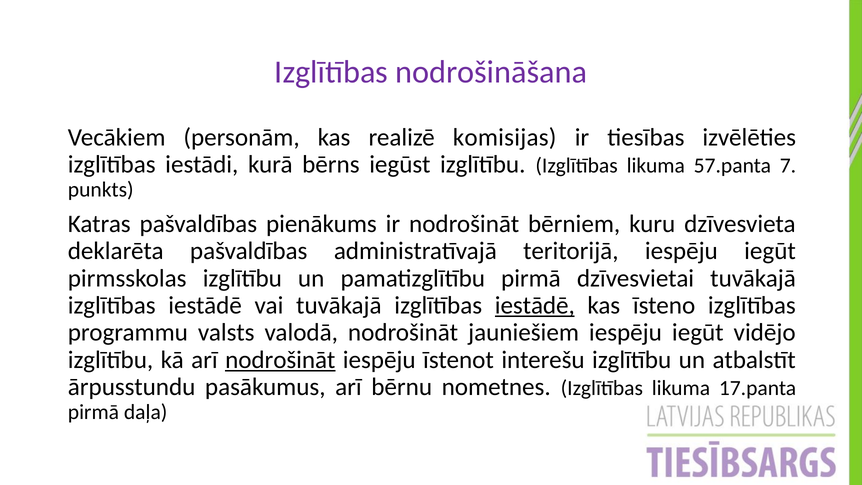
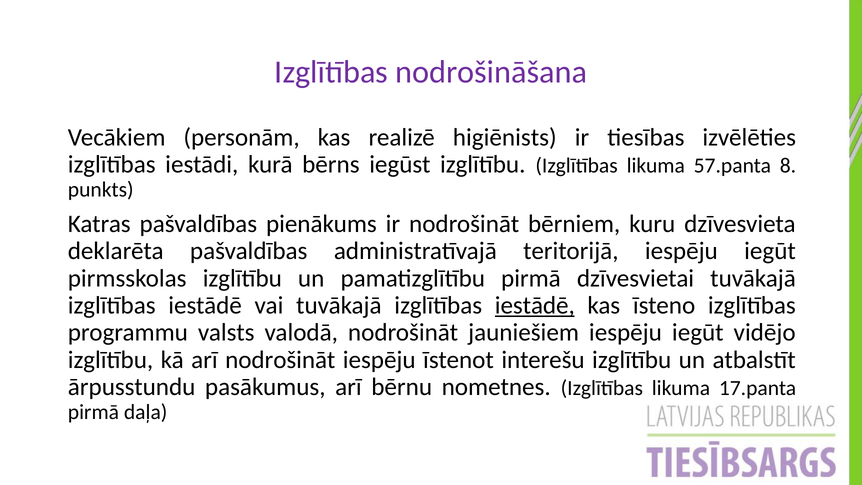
komisijas: komisijas -> higiēnists (505, 137)
7: 7 -> 8 (788, 166)
nodrošināt underline: present -> none (280, 360)
